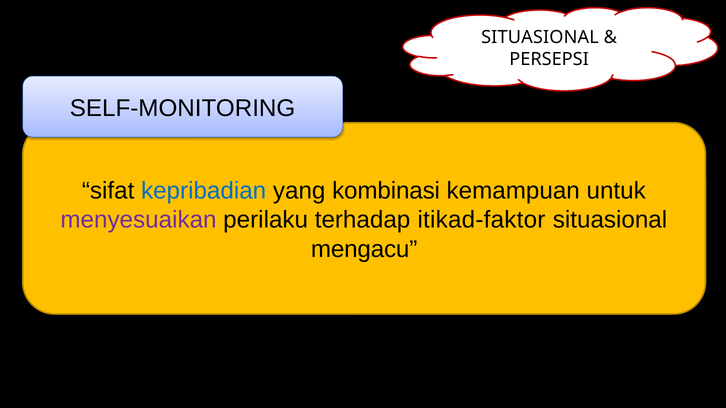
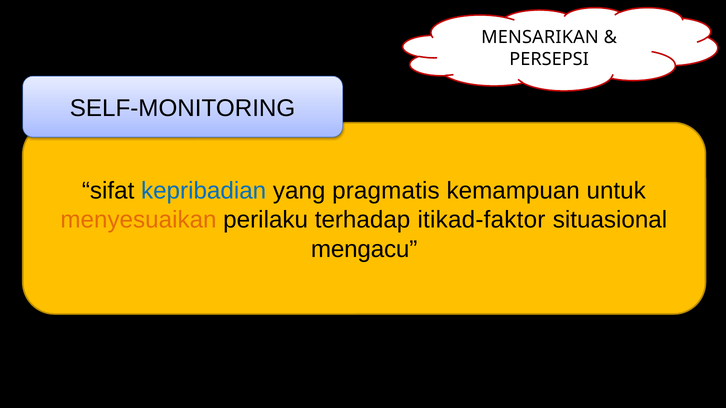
SITUASIONAL: SITUASIONAL -> MENSARIKAN (540, 38)
kombinasi: kombinasi -> pragmatis (386, 191)
menyesuaikan colour: purple -> orange (138, 220)
